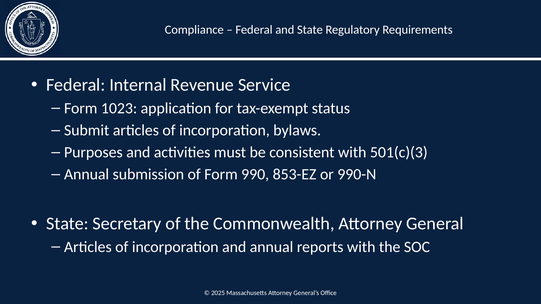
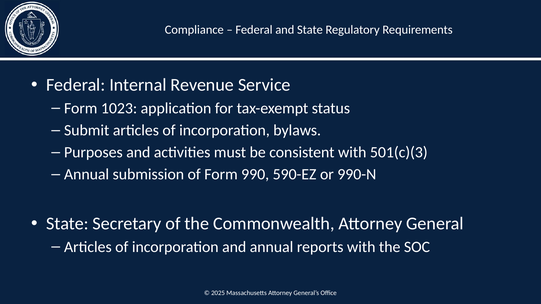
853-EZ: 853-EZ -> 590-EZ (295, 175)
